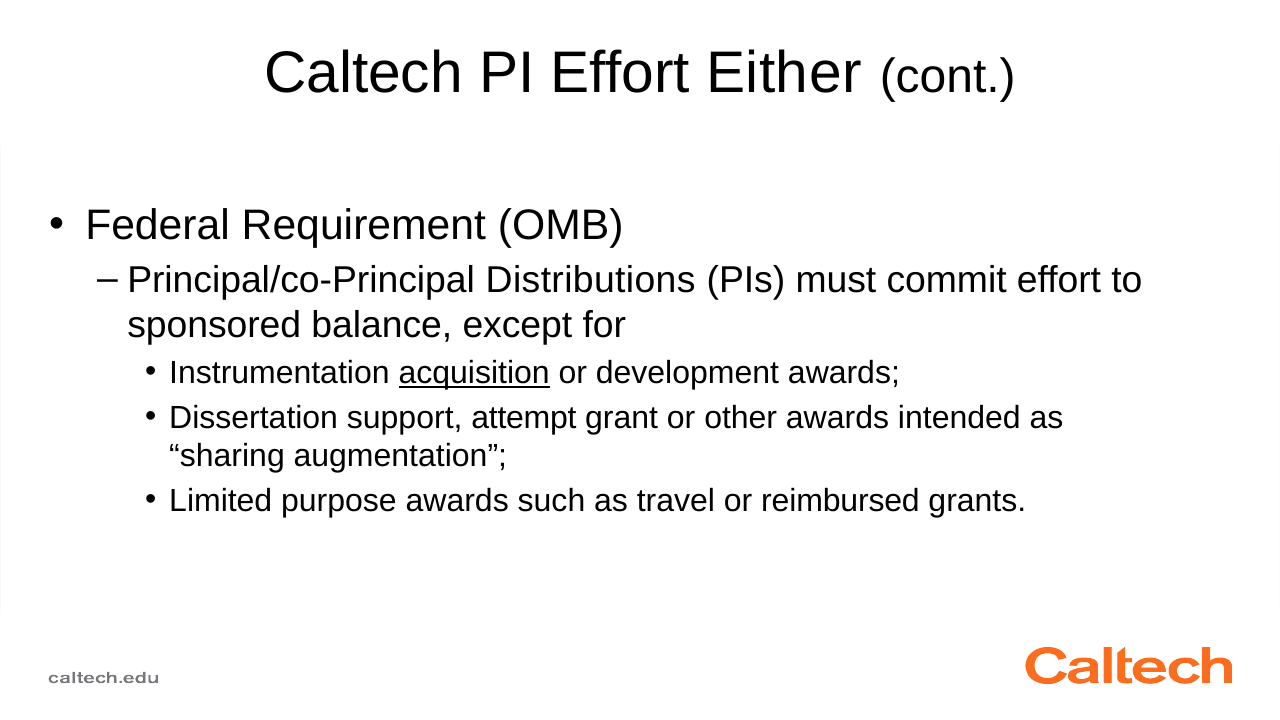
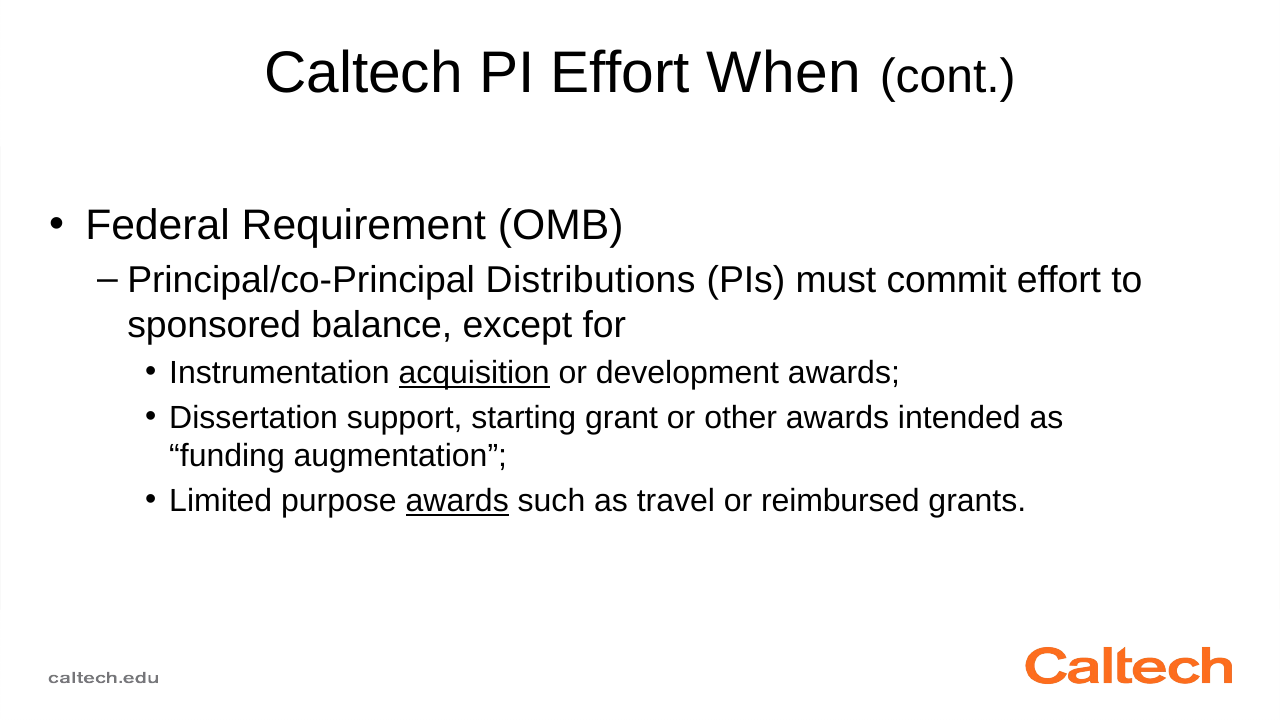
Either: Either -> When (784, 73)
attempt: attempt -> starting (524, 418)
sharing: sharing -> funding (227, 456)
awards underline: none -> present (457, 501)
